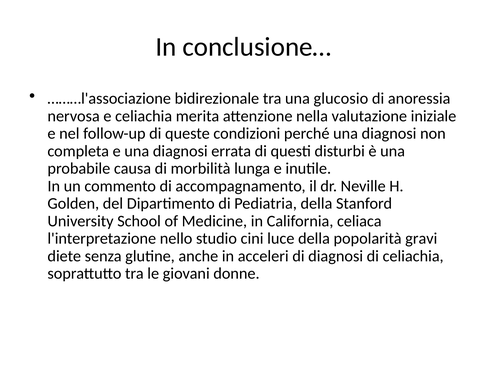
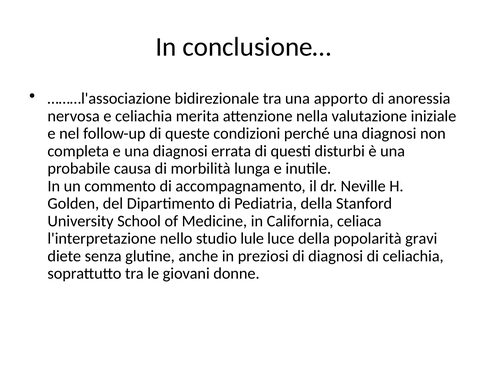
glucosio: glucosio -> apporto (341, 99)
cini: cini -> lule (252, 239)
acceleri: acceleri -> preziosi (263, 256)
